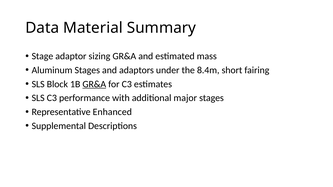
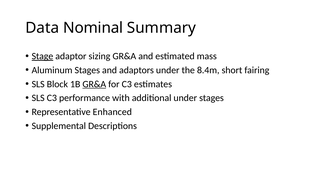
Material: Material -> Nominal (93, 28)
Stage underline: none -> present (42, 56)
additional major: major -> under (185, 98)
